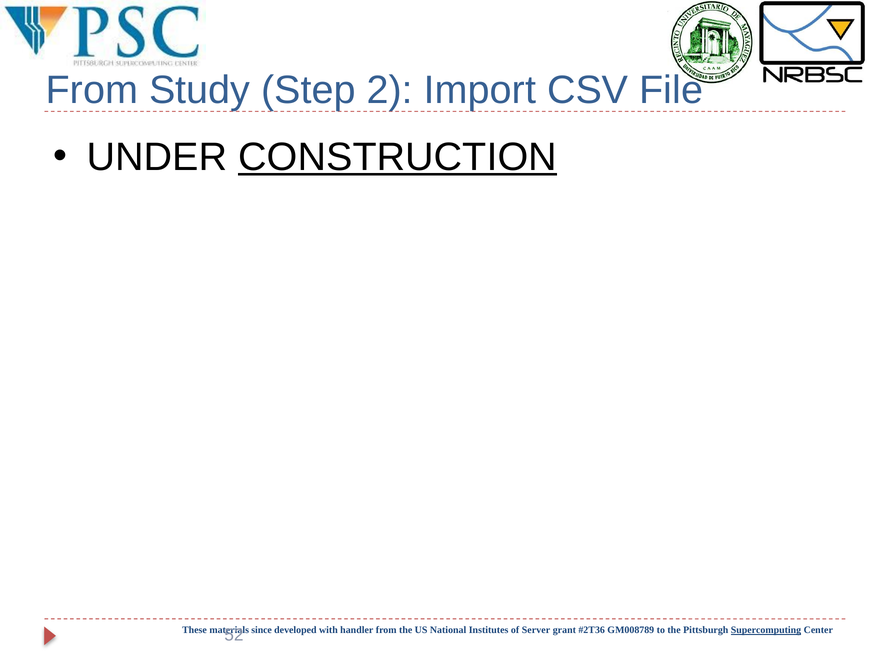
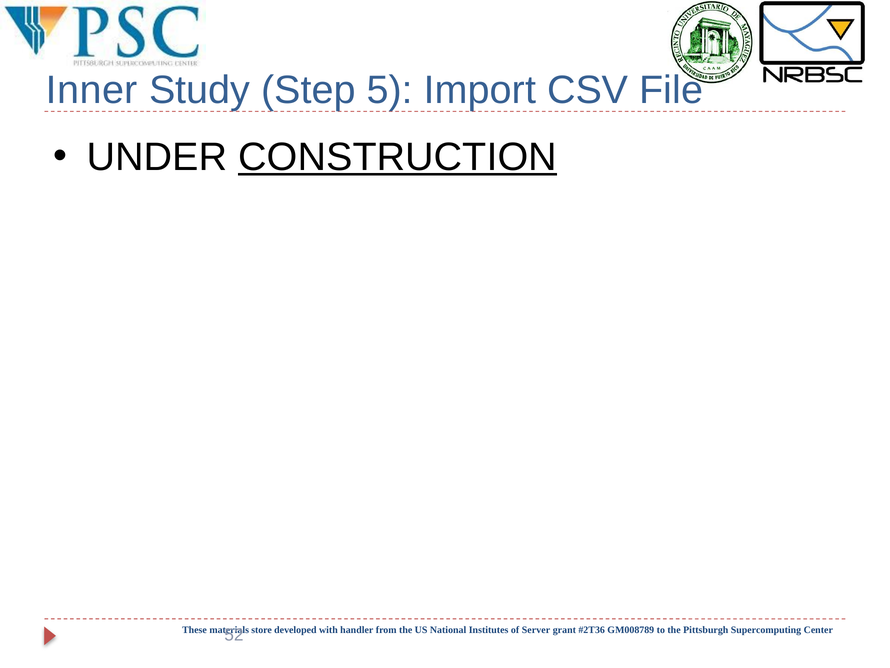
From: From -> Inner (92, 90)
2: 2 -> 5 (390, 90)
since: since -> store (262, 630)
Supercomputing underline: present -> none (766, 630)
